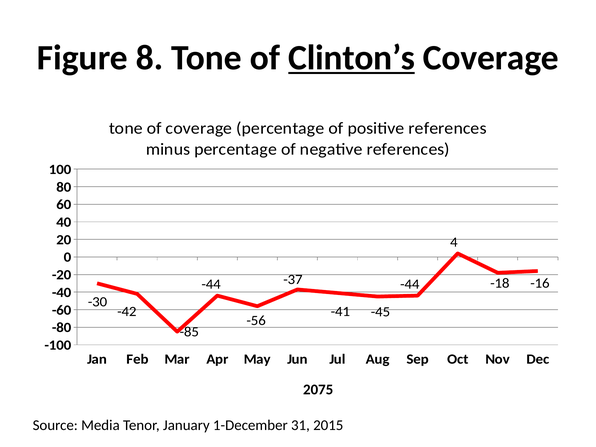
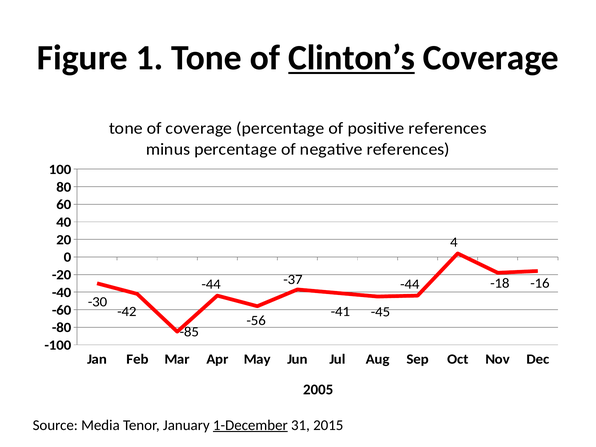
8: 8 -> 1 (150, 58)
2075: 2075 -> 2005 (318, 390)
1-December underline: none -> present (250, 425)
